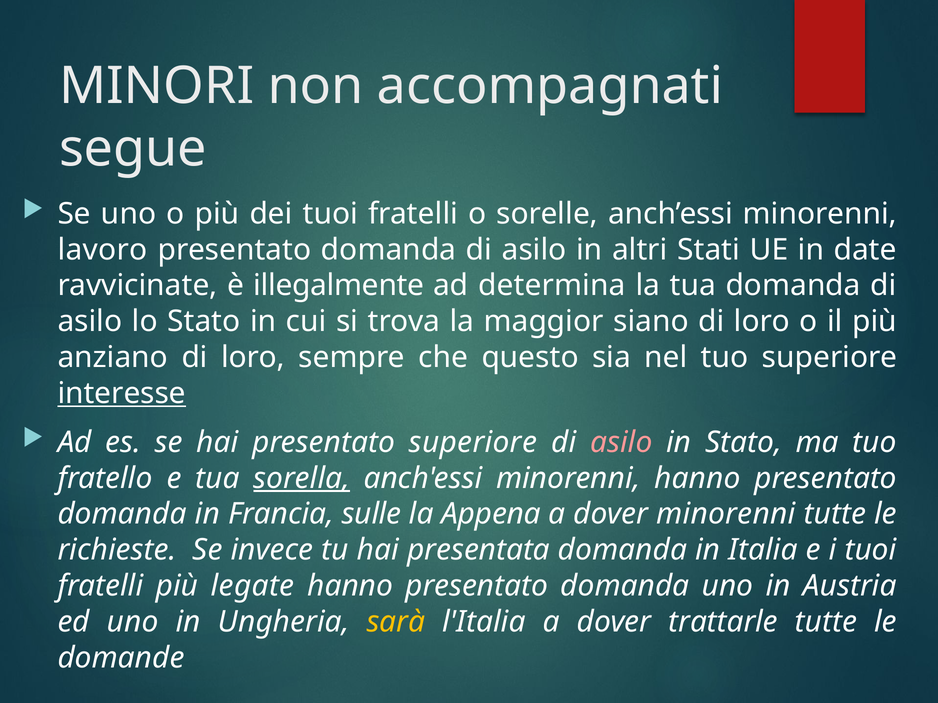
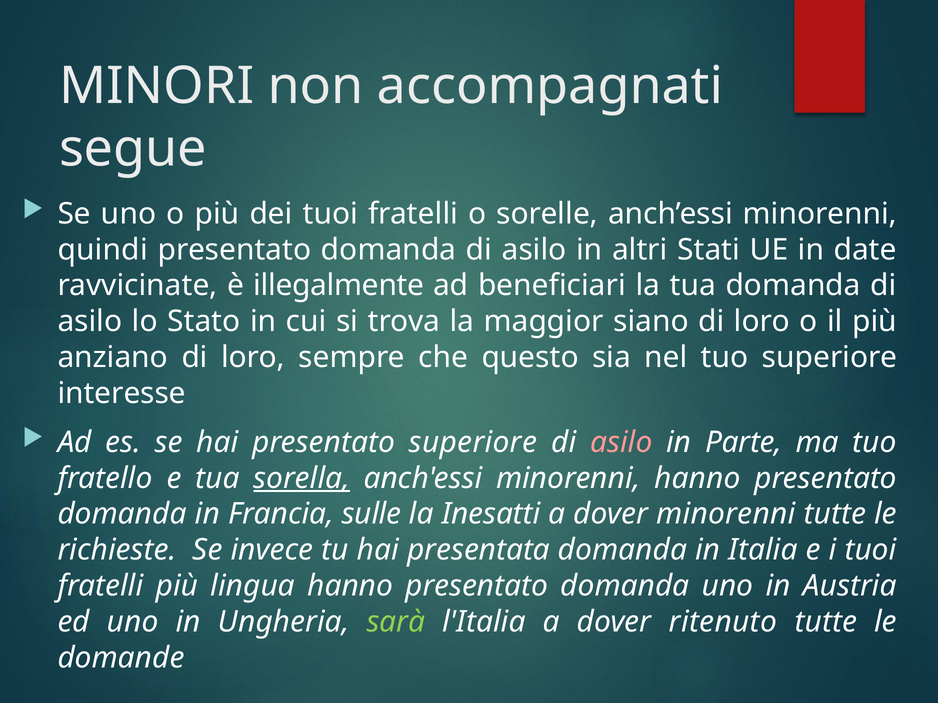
lavoro: lavoro -> quindi (103, 250)
determina: determina -> beneficiari (552, 286)
interesse underline: present -> none (122, 394)
in Stato: Stato -> Parte (744, 443)
Appena: Appena -> Inesatti (491, 514)
legate: legate -> lingua (253, 586)
sarà colour: yellow -> light green (396, 622)
trattarle: trattarle -> ritenuto (723, 622)
